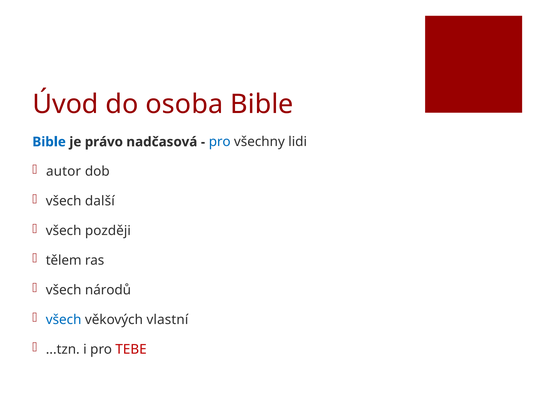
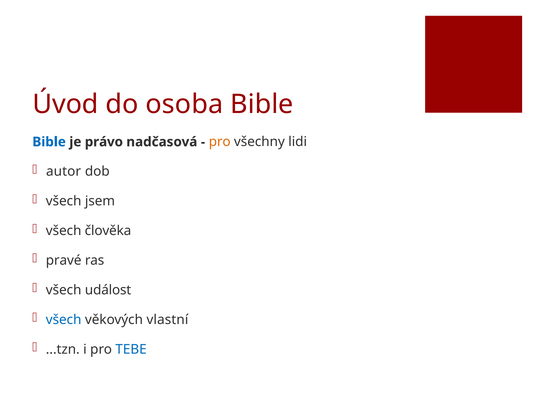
pro colour: blue -> orange (220, 142)
další: další -> jsem (100, 201)
později: později -> člověka (108, 231)
tělem: tělem -> pravé (64, 261)
národů: národů -> událost (108, 290)
TEBE colour: red -> blue (131, 349)
